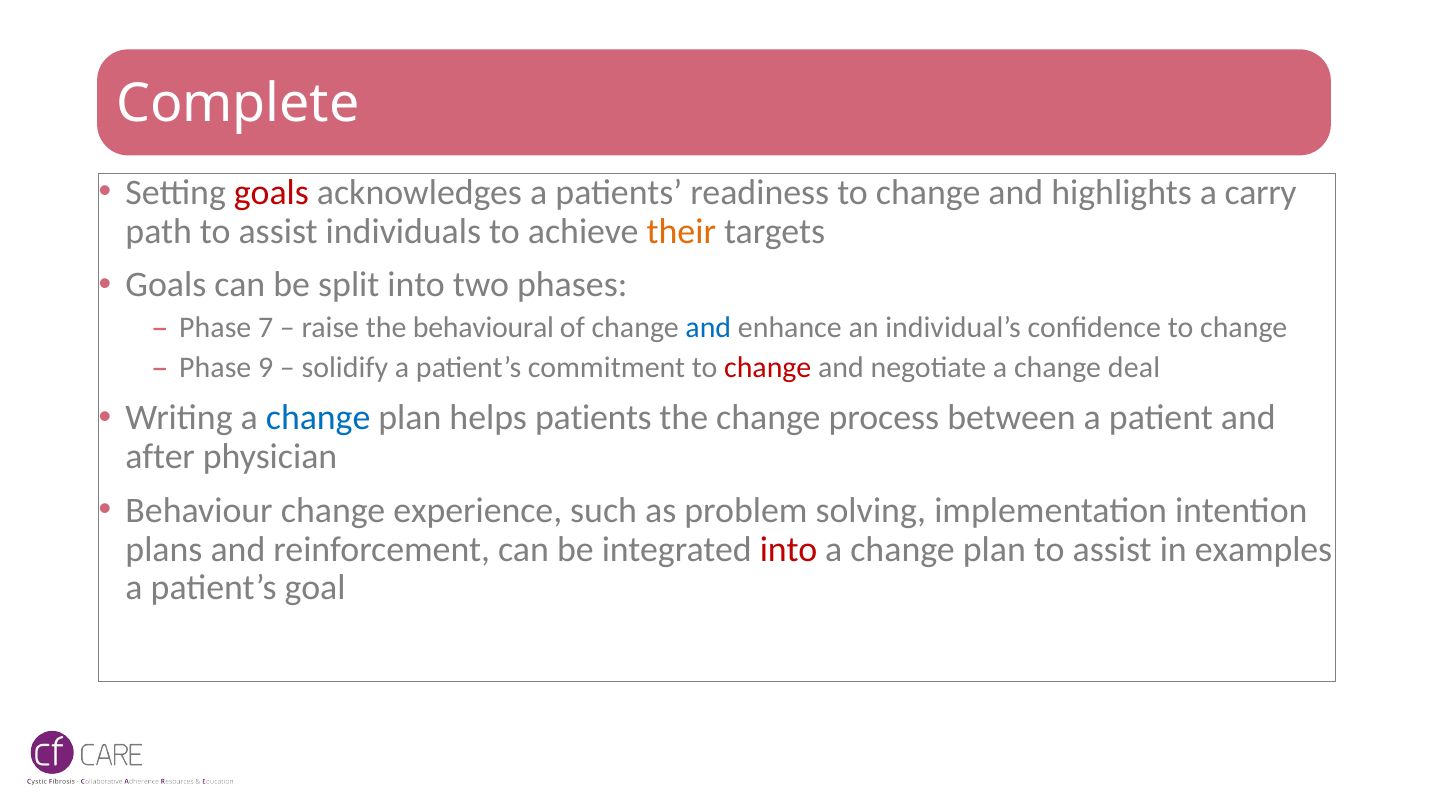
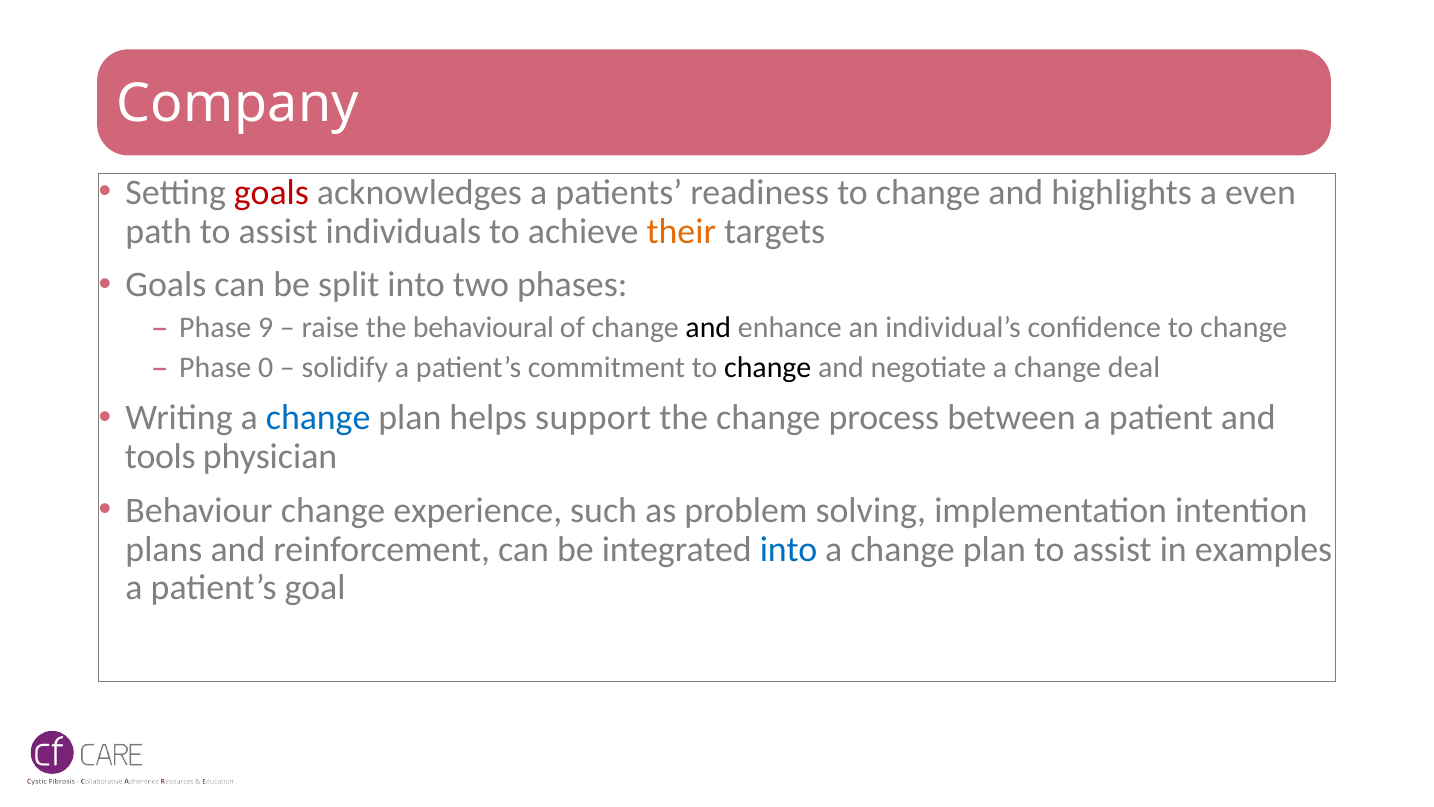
Complete: Complete -> Company (238, 104)
carry: carry -> even (1260, 192)
7: 7 -> 9 (266, 328)
and colour: blue -> black (708, 328)
9: 9 -> 0 (266, 368)
change colour: red -> black (768, 368)
helps patients: patients -> support (593, 418)
after: after -> tools (160, 457)
into colour: red -> blue (789, 549)
